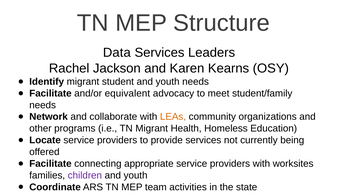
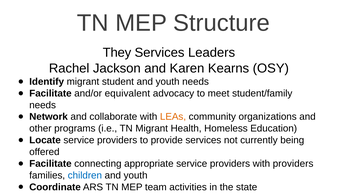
Data: Data -> They (117, 53)
with worksites: worksites -> providers (293, 164)
children colour: purple -> blue (85, 176)
